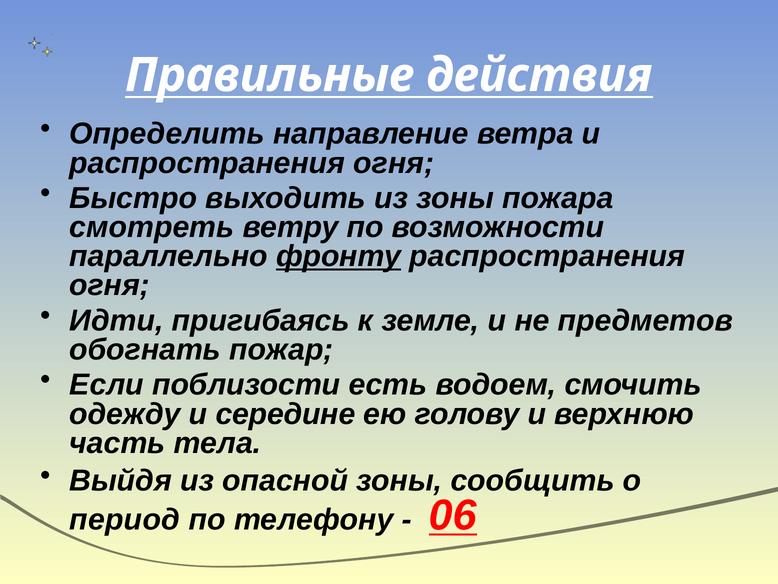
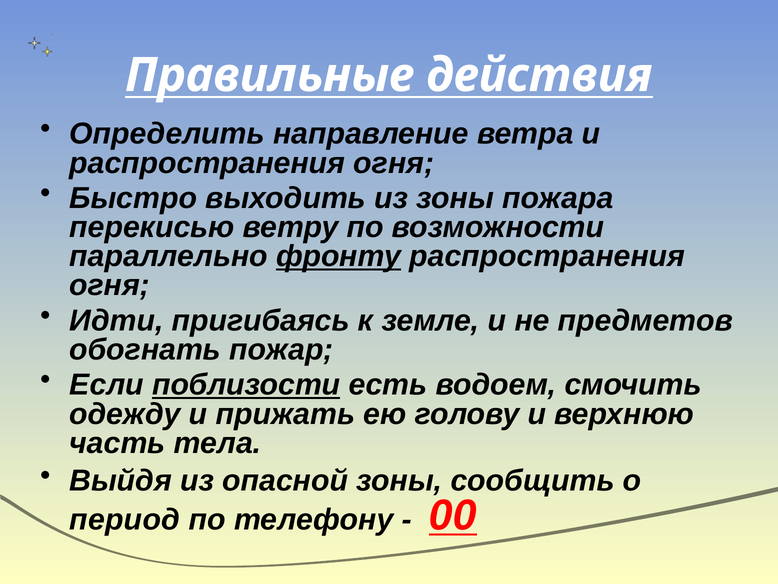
смотреть: смотреть -> перекисью (152, 227)
поблизости underline: none -> present (246, 385)
середине: середине -> прижать (285, 414)
06: 06 -> 00 (453, 515)
